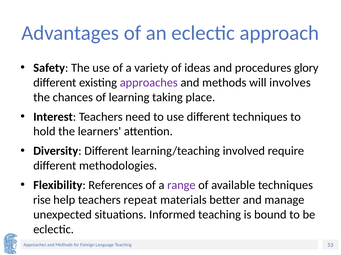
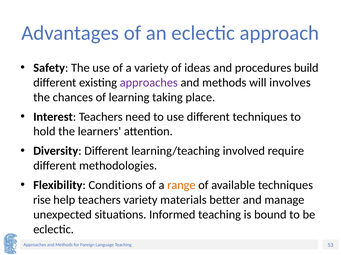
glory: glory -> build (306, 68)
References: References -> Conditions (116, 186)
range colour: purple -> orange (181, 186)
teachers repeat: repeat -> variety (140, 200)
